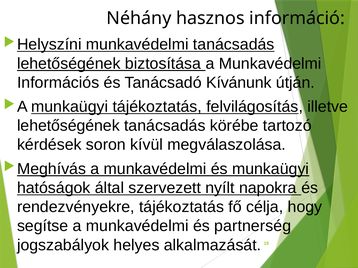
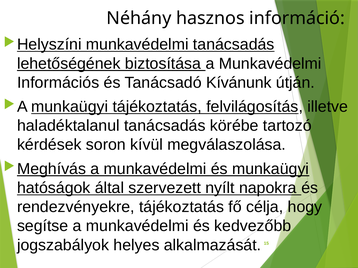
lehetőségének: lehetőségének -> haladéktalanul (68, 126)
partnerség: partnerség -> kedvezőbb (253, 226)
